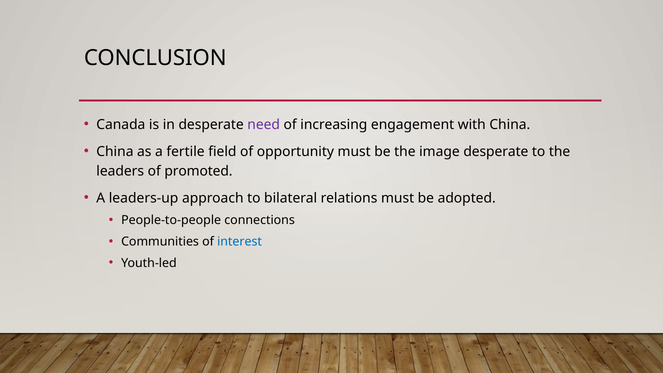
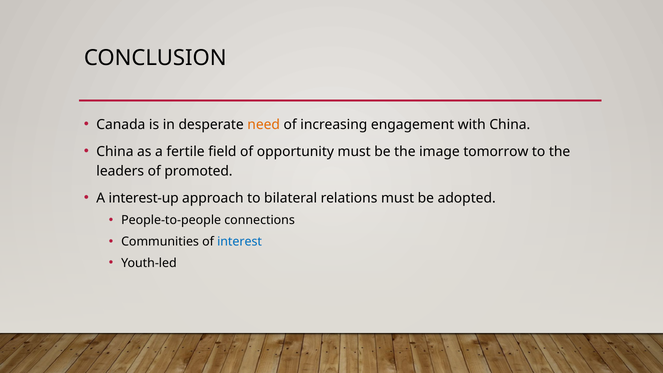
need colour: purple -> orange (264, 125)
image desperate: desperate -> tomorrow (496, 151)
leaders-up: leaders-up -> interest-up (144, 198)
